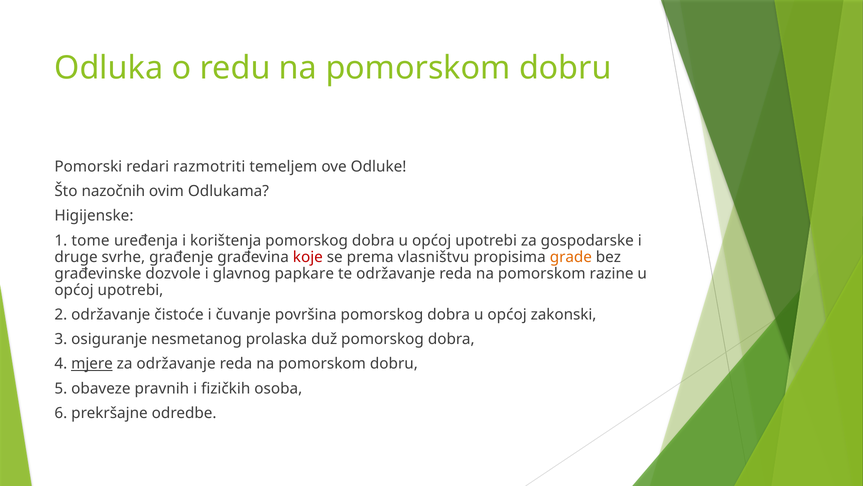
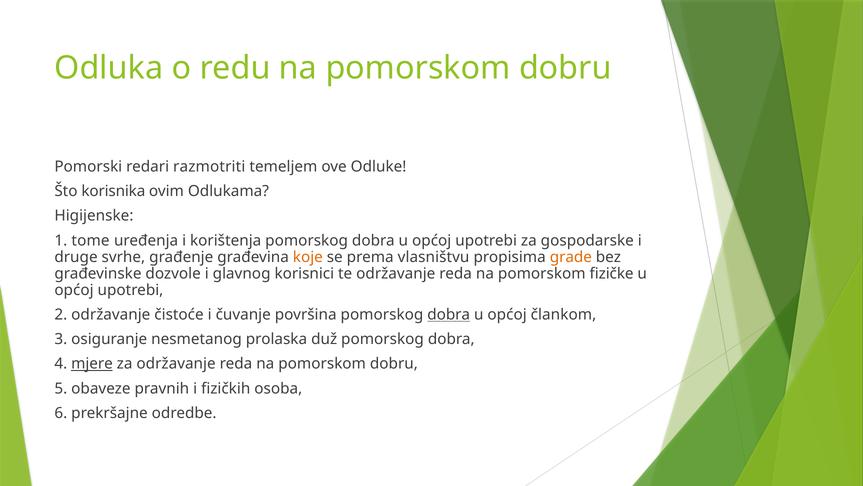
nazočnih: nazočnih -> korisnika (113, 191)
koje colour: red -> orange (308, 257)
papkare: papkare -> korisnici (304, 273)
razine: razine -> fizičke (612, 273)
dobra underline: none -> present (449, 314)
zakonski: zakonski -> člankom (563, 314)
